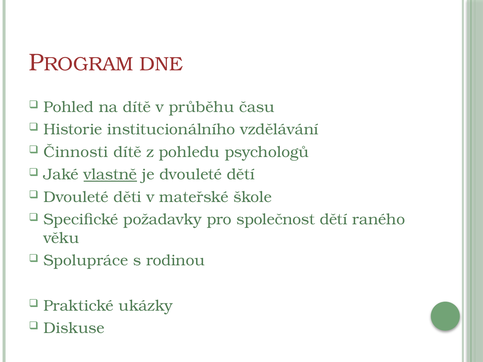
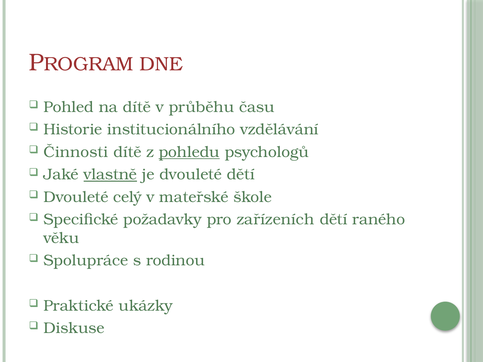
pohledu underline: none -> present (189, 152)
děti: děti -> celý (128, 197)
společnost: společnost -> zařízeních (276, 220)
